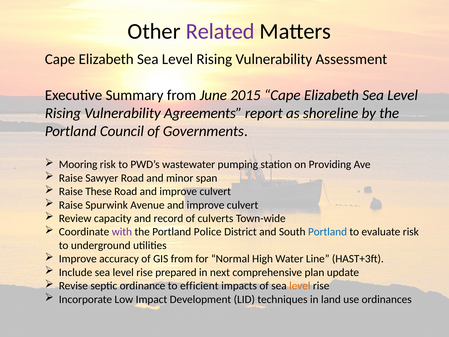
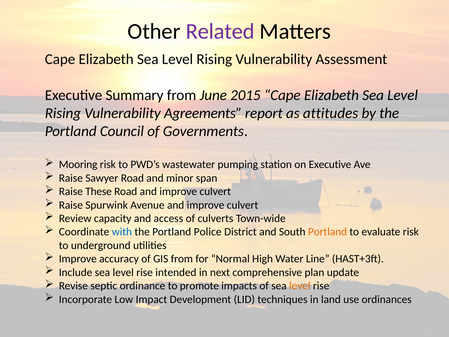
shoreline: shoreline -> attitudes (331, 113)
on Providing: Providing -> Executive (330, 164)
record: record -> access (168, 218)
with colour: purple -> blue (122, 232)
Portland colour: blue -> orange (328, 232)
prepared: prepared -> intended (176, 272)
efficient: efficient -> promote (199, 286)
